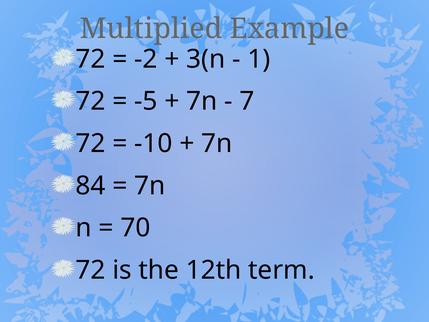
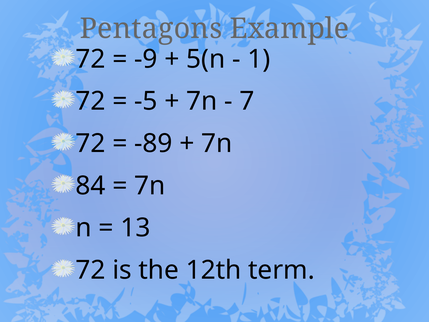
Multiplied: Multiplied -> Pentagons (151, 29)
-2: -2 -> -9 (146, 59)
3(n: 3(n -> 5(n (206, 59)
-10: -10 -> -89 (153, 143)
70: 70 -> 13 (135, 228)
